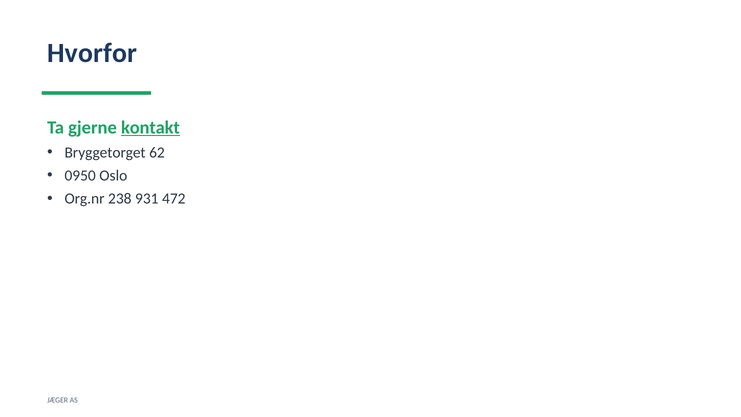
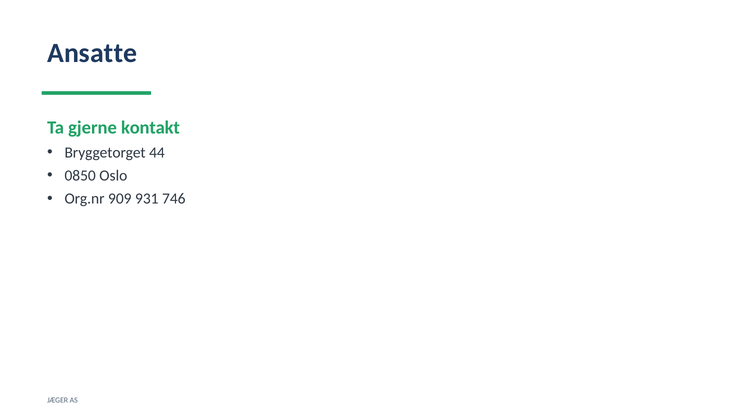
Hvorfor: Hvorfor -> Ansatte (92, 53)
kontakt underline: present -> none (150, 128)
62: 62 -> 44 (157, 152)
0950: 0950 -> 0850 (80, 176)
238: 238 -> 909 (120, 199)
472: 472 -> 746 (174, 199)
